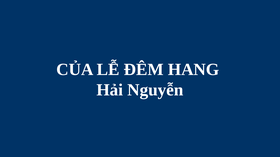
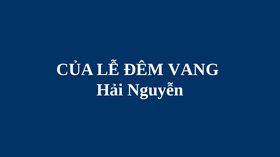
HANG: HANG -> VANG (194, 70)
